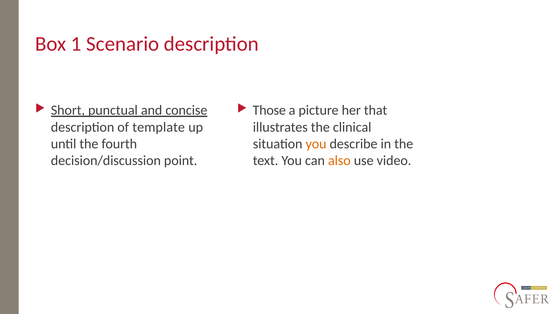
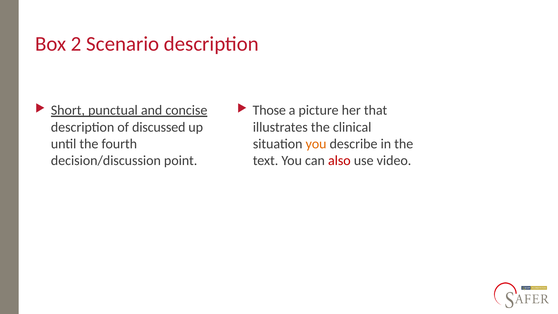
1: 1 -> 2 (76, 44)
template: template -> discussed (159, 127)
also colour: orange -> red (339, 161)
